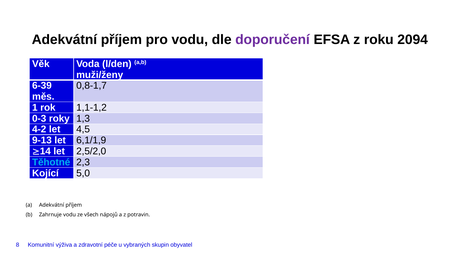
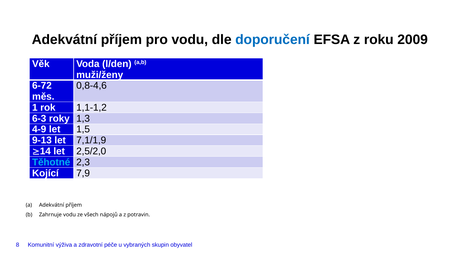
doporučení colour: purple -> blue (273, 40)
2094: 2094 -> 2009 (413, 40)
6-39: 6-39 -> 6-72 (42, 86)
0,8-1,7: 0,8-1,7 -> 0,8-4,6 (92, 86)
0-3: 0-3 -> 6-3 (39, 119)
4-2: 4-2 -> 4-9 (39, 130)
4,5: 4,5 -> 1,5 (83, 130)
6,1/1,9: 6,1/1,9 -> 7,1/1,9 (91, 141)
5,0: 5,0 -> 7,9 (83, 173)
